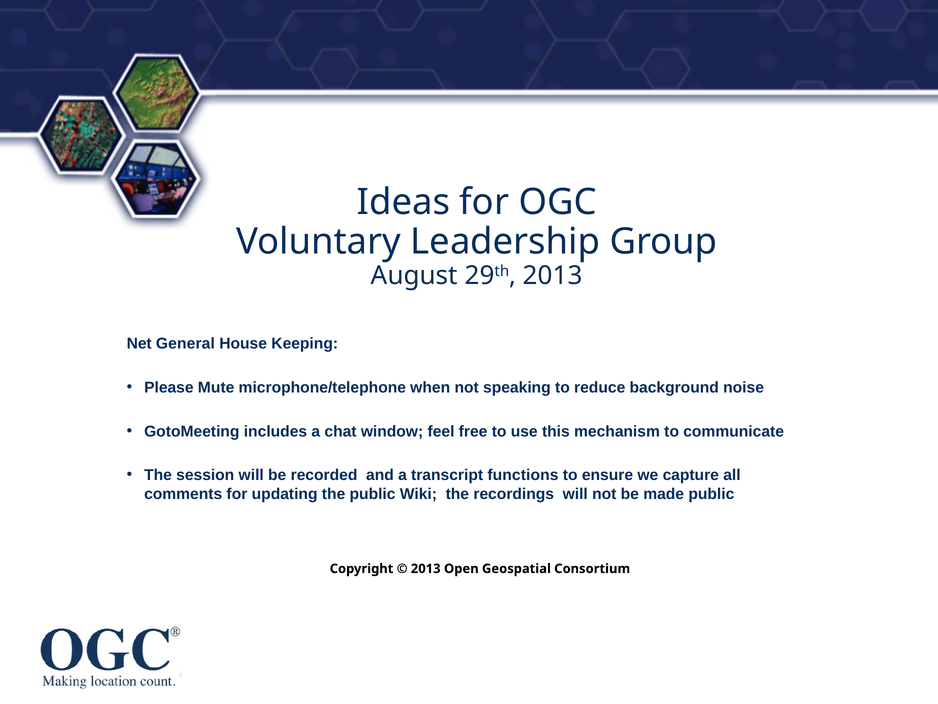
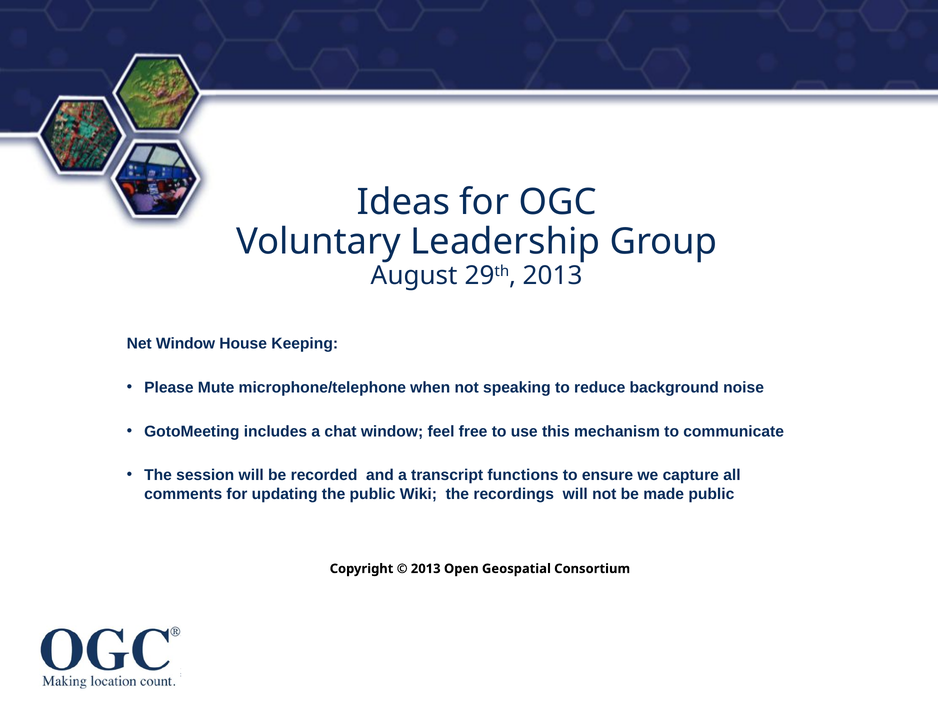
Net General: General -> Window (186, 343)
